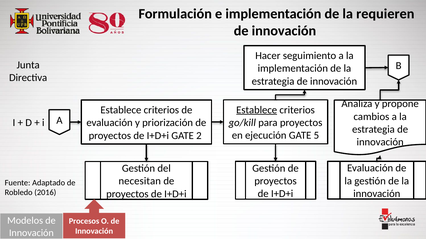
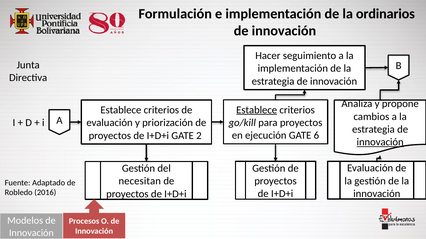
requieren: requieren -> ordinarios (385, 14)
5: 5 -> 6 (316, 136)
innovación underline: none -> present (380, 142)
